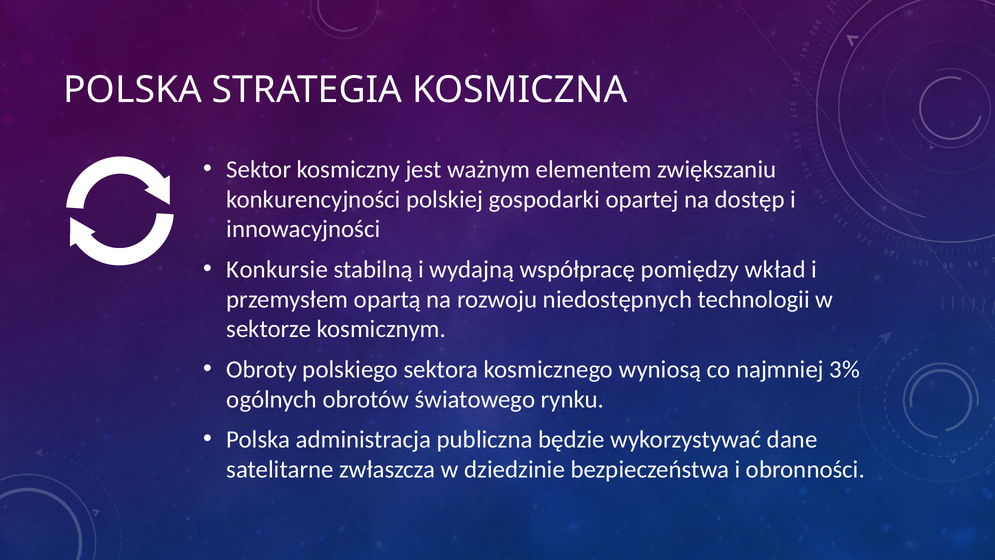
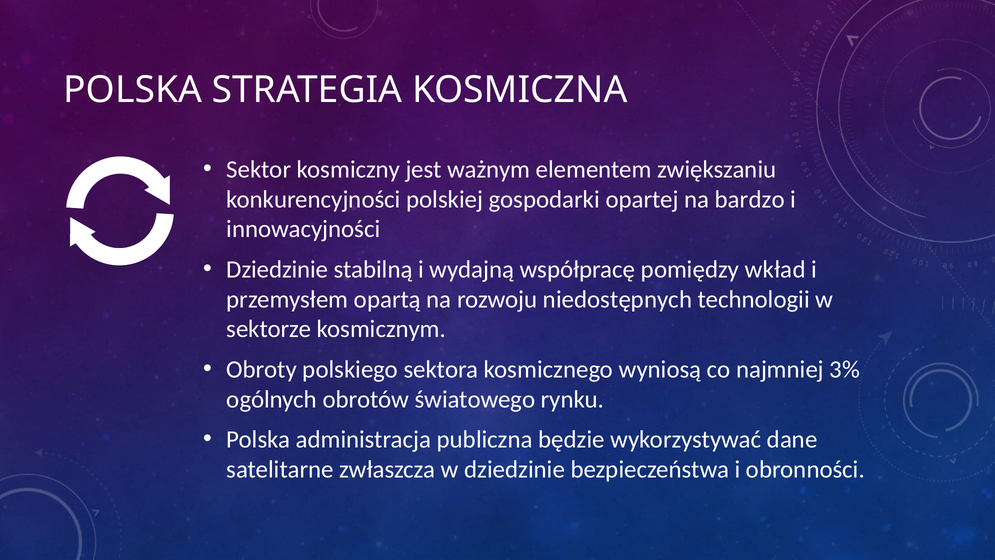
dostęp: dostęp -> bardzo (750, 199)
Konkursie: Konkursie -> Dziedzinie (277, 269)
